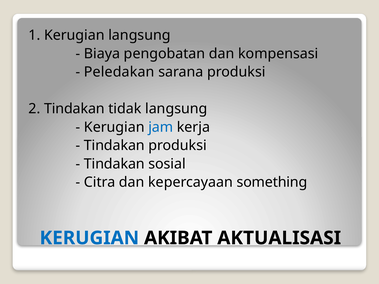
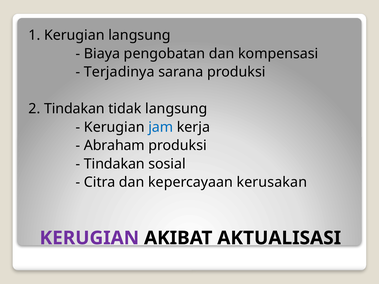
Peledakan: Peledakan -> Terjadinya (119, 72)
Tindakan: Tindakan -> Abraham (114, 146)
something: something -> kerusakan (272, 182)
KERUGIAN colour: blue -> purple (89, 238)
